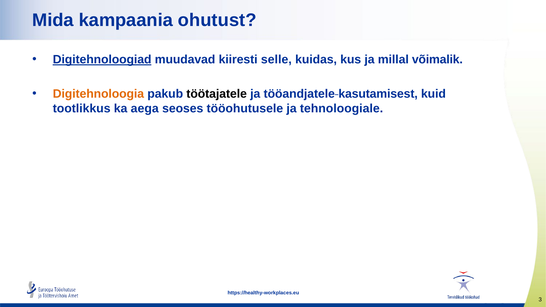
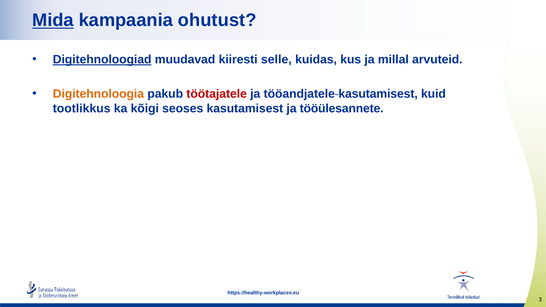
Mida underline: none -> present (53, 20)
võimalik: võimalik -> arvuteid (437, 60)
töötajatele colour: black -> red (217, 94)
aega: aega -> kõigi (145, 108)
seoses tööohutusele: tööohutusele -> kasutamisest (245, 108)
tehnoloogiale: tehnoloogiale -> tööülesannete (342, 108)
